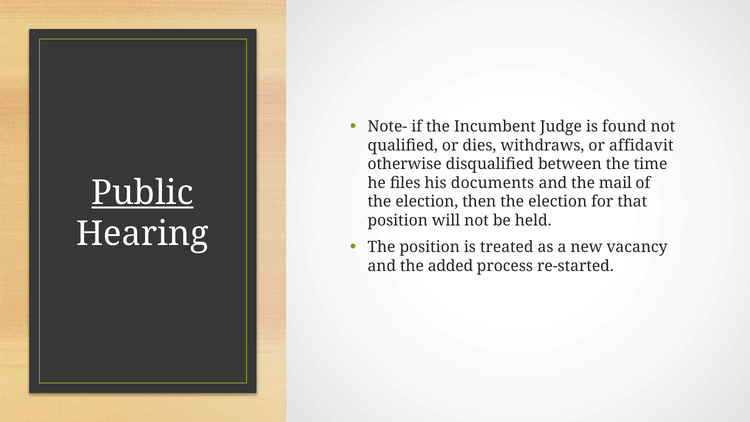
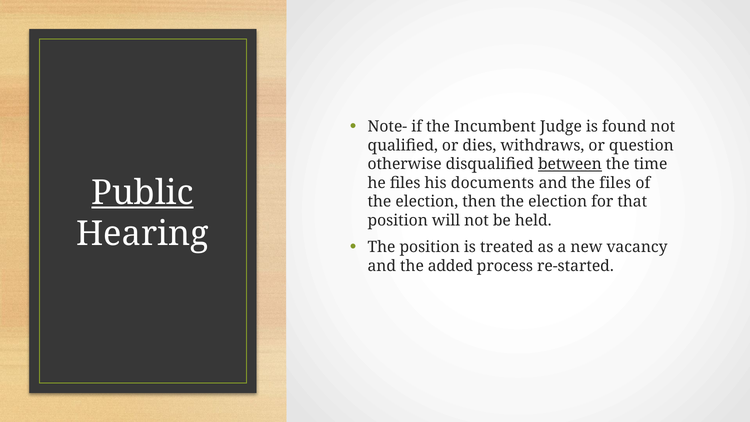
affidavit: affidavit -> question (641, 145)
between underline: none -> present (570, 164)
the mail: mail -> files (615, 183)
